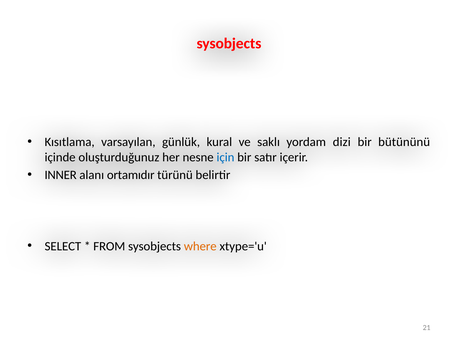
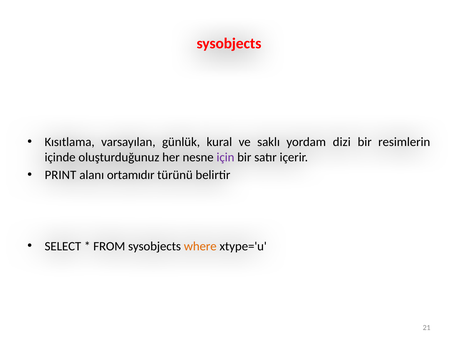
bütününü: bütününü -> resimlerin (404, 142)
için colour: blue -> purple (225, 157)
INNER: INNER -> PRINT (60, 175)
